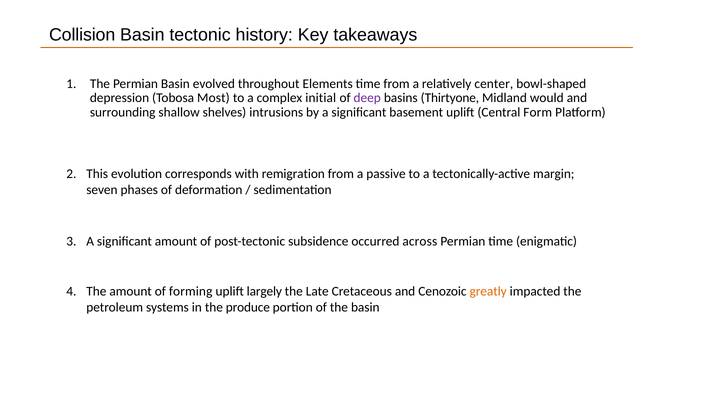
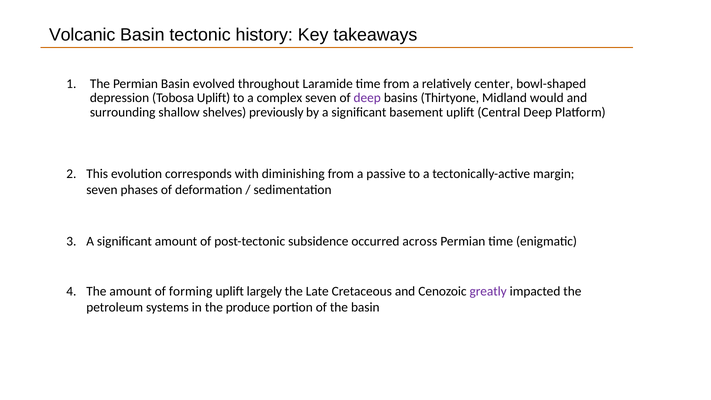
Collision: Collision -> Volcanic (82, 35)
Elements: Elements -> Laramide (328, 84)
Tobosa Most: Most -> Uplift (214, 98)
complex initial: initial -> seven (321, 98)
intrusions: intrusions -> previously (276, 112)
Central Form: Form -> Deep (538, 112)
remigration: remigration -> diminishing (293, 174)
greatly colour: orange -> purple (488, 291)
